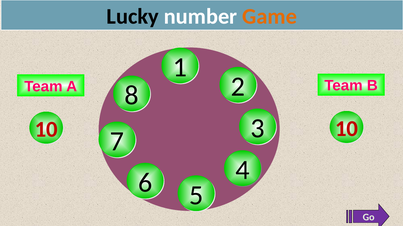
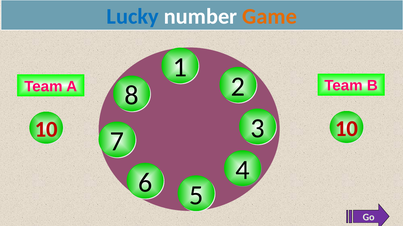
Lucky colour: black -> blue (133, 17)
